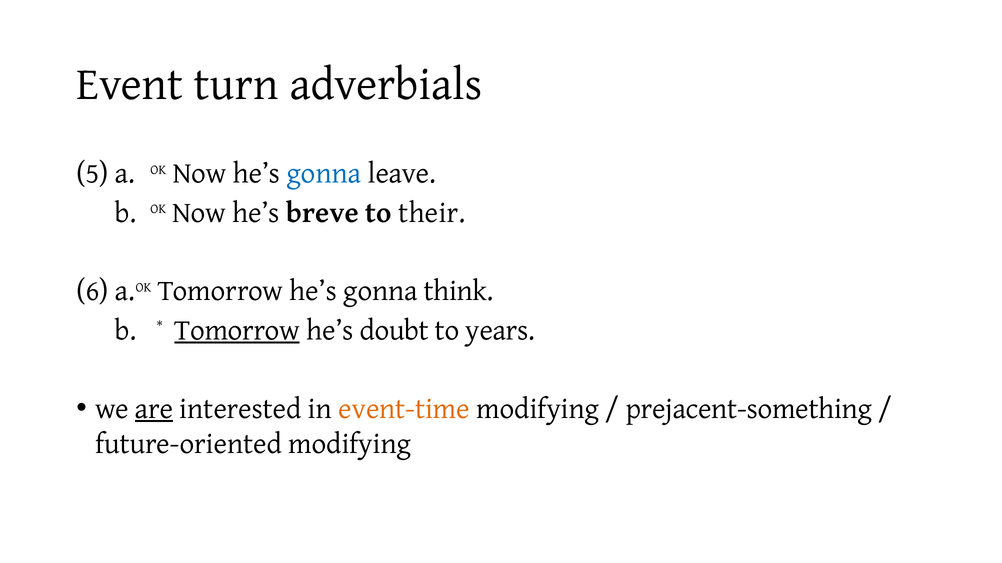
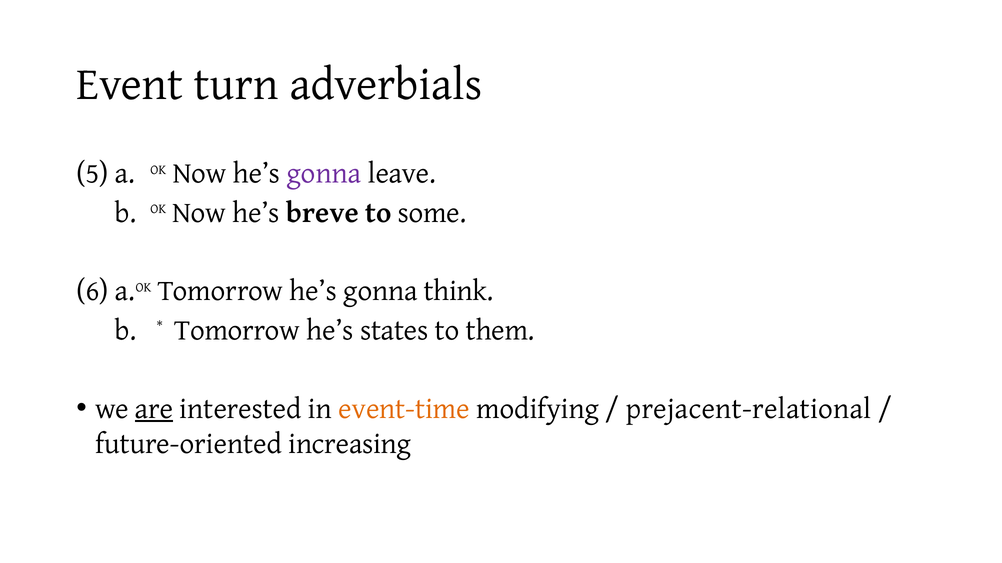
gonna colour: blue -> purple (324, 173)
their: their -> some (432, 213)
Tomorrow underline: present -> none (237, 330)
doubt: doubt -> states (394, 330)
years: years -> them (500, 330)
prejacent-something: prejacent-something -> prejacent-relational (749, 409)
future-oriented modifying: modifying -> increasing (350, 444)
